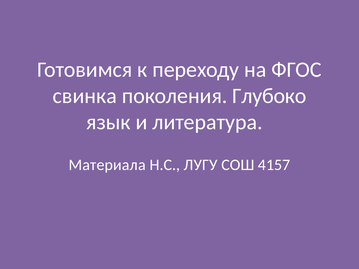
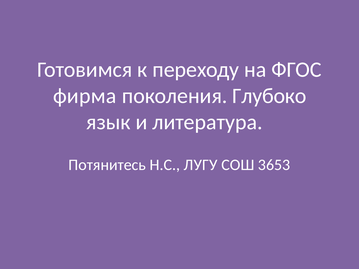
свинка: свинка -> фирма (85, 96)
Материала: Материала -> Потянитесь (107, 165)
4157: 4157 -> 3653 (274, 165)
